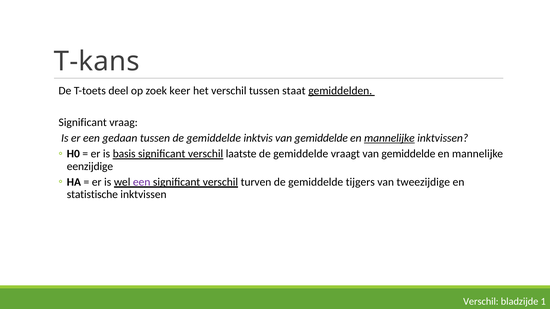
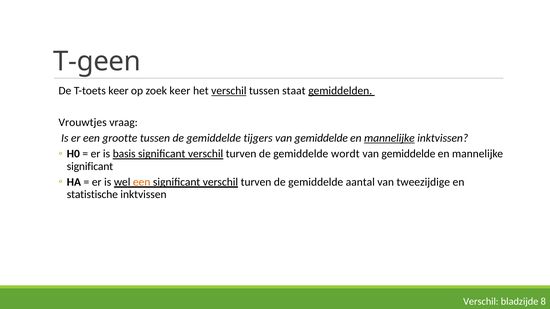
T-kans: T-kans -> T-geen (97, 62)
T-toets deel: deel -> keer (118, 91)
verschil underline: none -> present (229, 91)
Significant: Significant -> Vrouwtjes (83, 122)
gedaan: gedaan -> grootte (120, 138)
inktvis: inktvis -> tijgers (258, 138)
laatste: laatste -> turven (241, 154)
vraagt: vraagt -> wordt (345, 154)
eenzijdige: eenzijdige -> significant (90, 166)
een colour: purple -> orange (142, 182)
tijgers: tijgers -> aantal (360, 182)
1: 1 -> 8 (543, 302)
